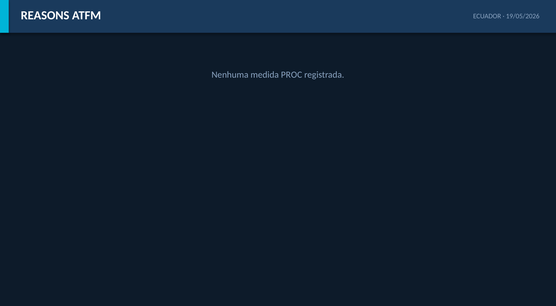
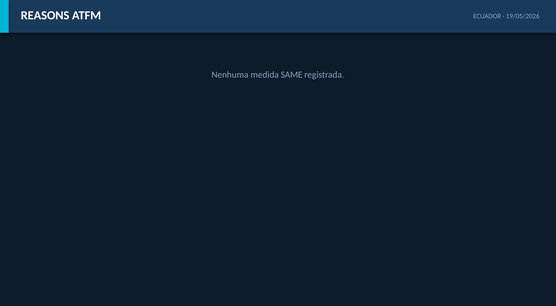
PROC: PROC -> SAME (292, 75)
